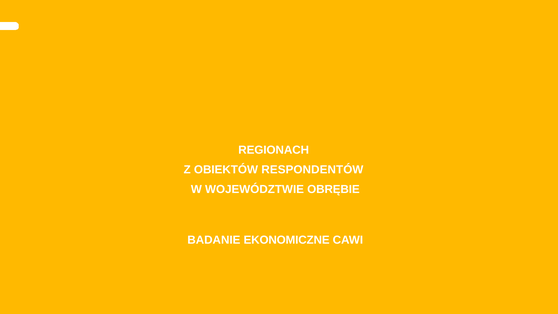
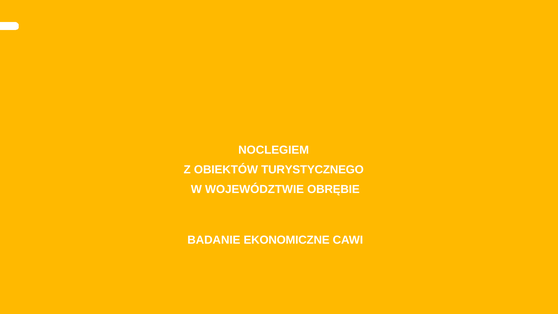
REGIONACH: REGIONACH -> NOCLEGIEM (274, 150)
RESPONDENTÓW: RESPONDENTÓW -> TURYSTYCZNEGO (312, 170)
